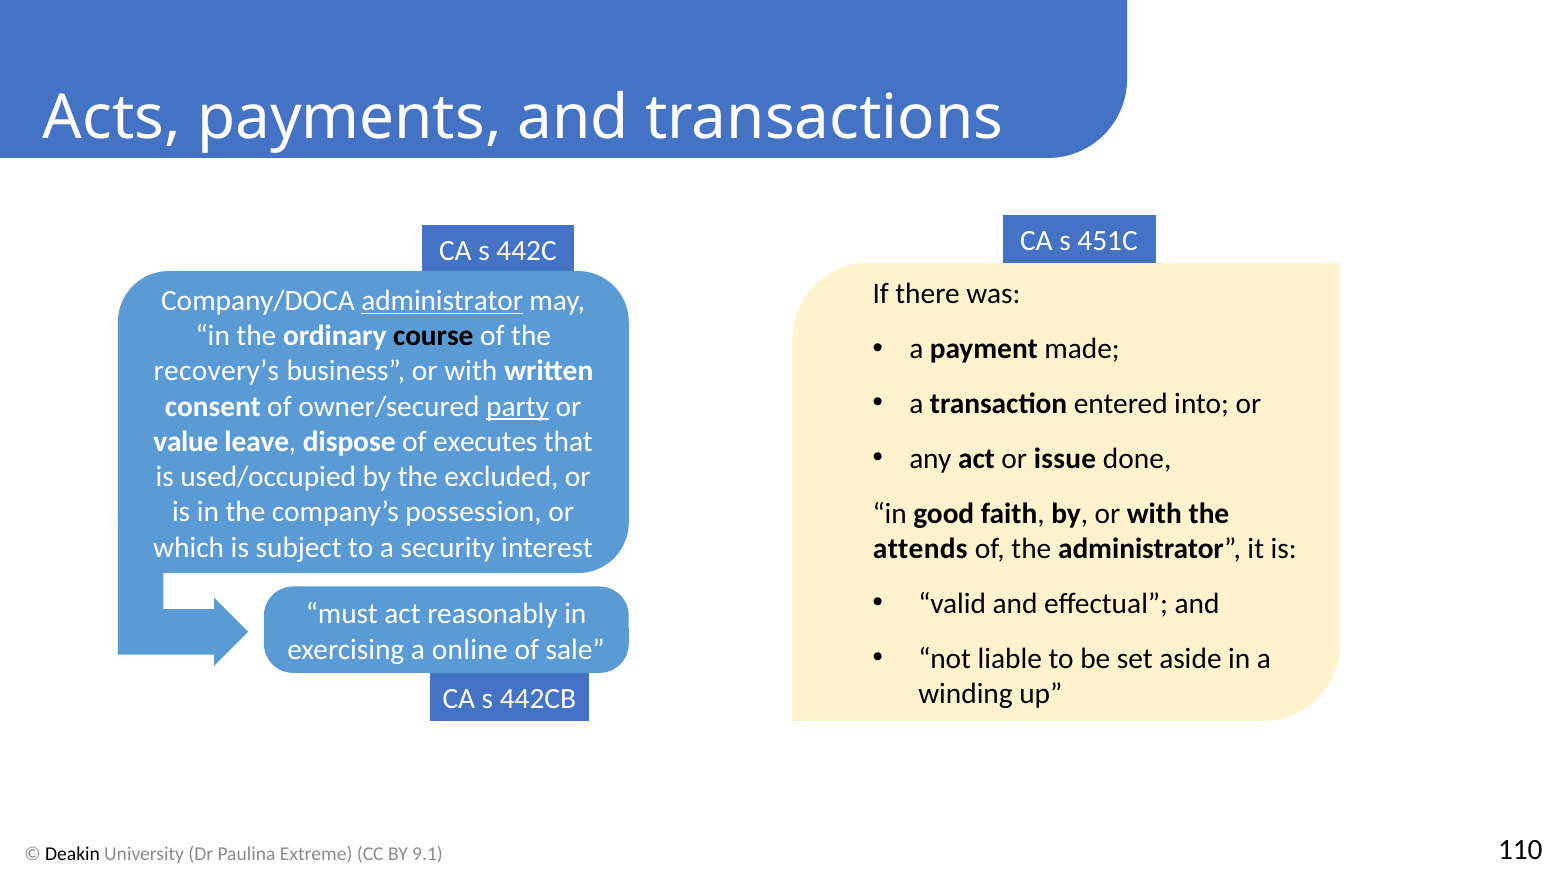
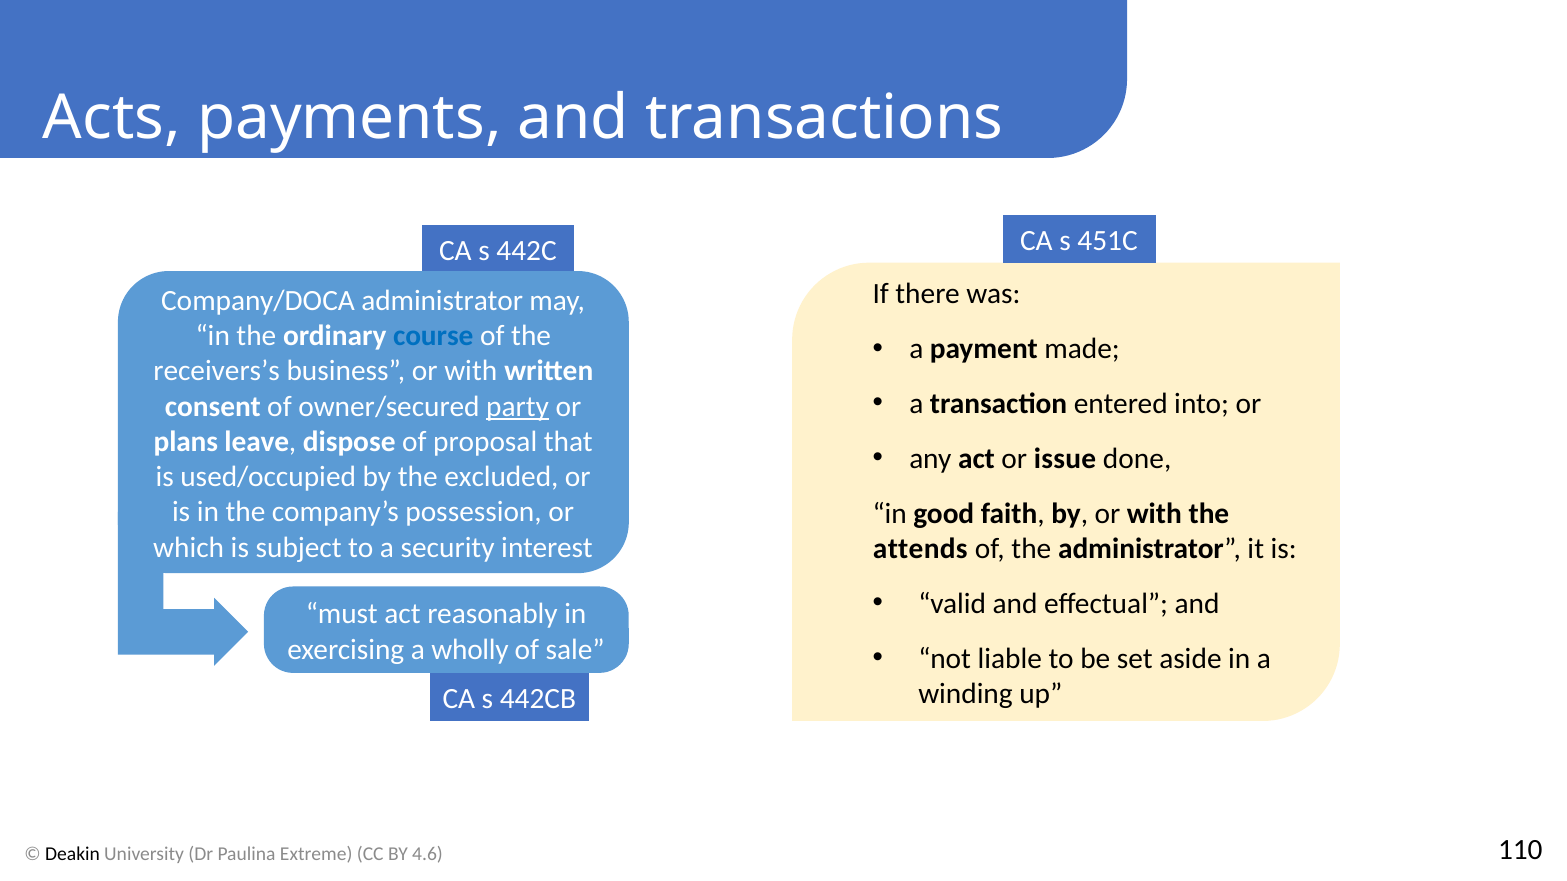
administrator underline: present -> none (442, 301)
course colour: black -> blue (433, 336)
recovery’s: recovery’s -> receivers’s (217, 371)
value: value -> plans (186, 442)
executes: executes -> proposal (485, 442)
online: online -> wholly (470, 650)
9.1: 9.1 -> 4.6 (428, 855)
